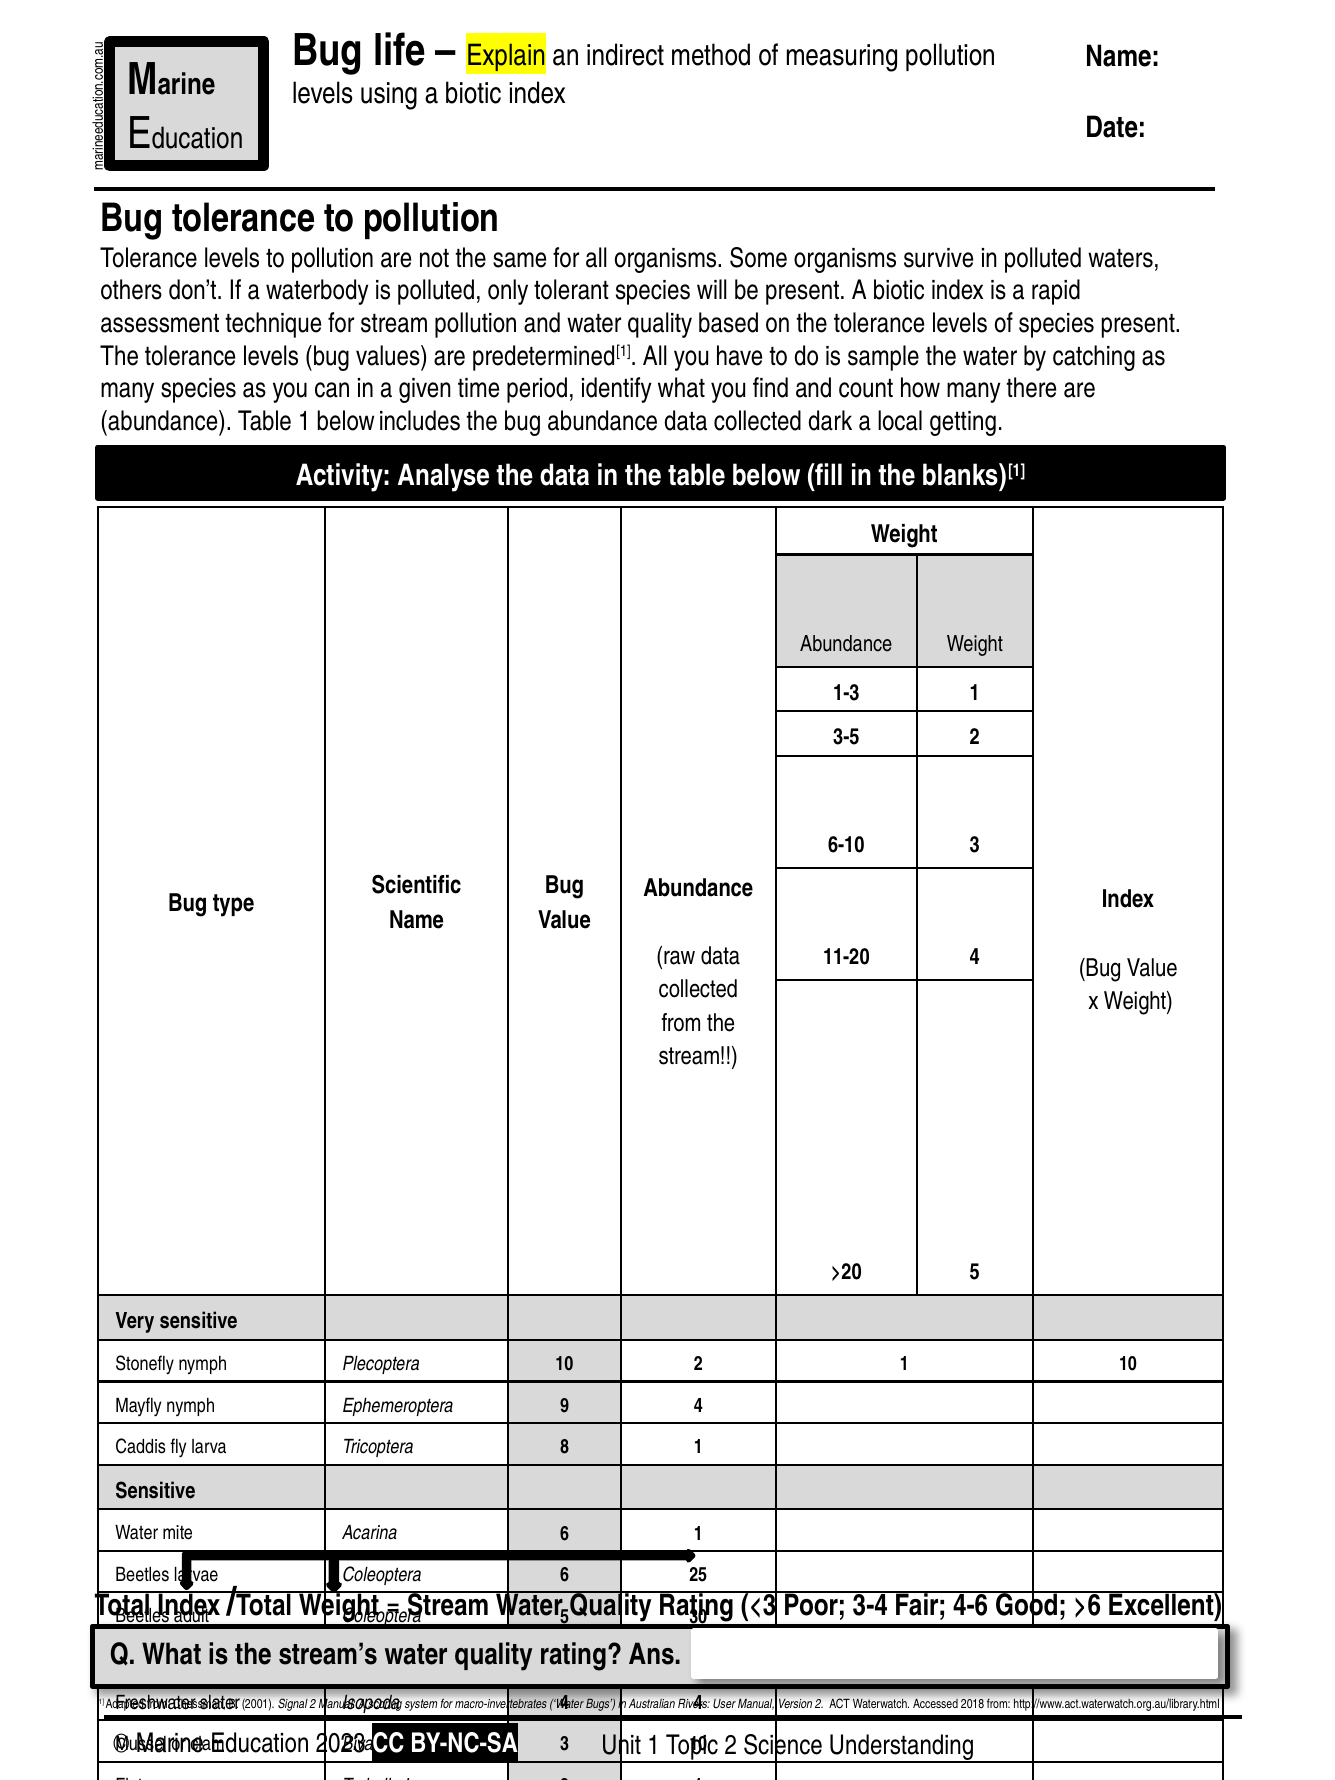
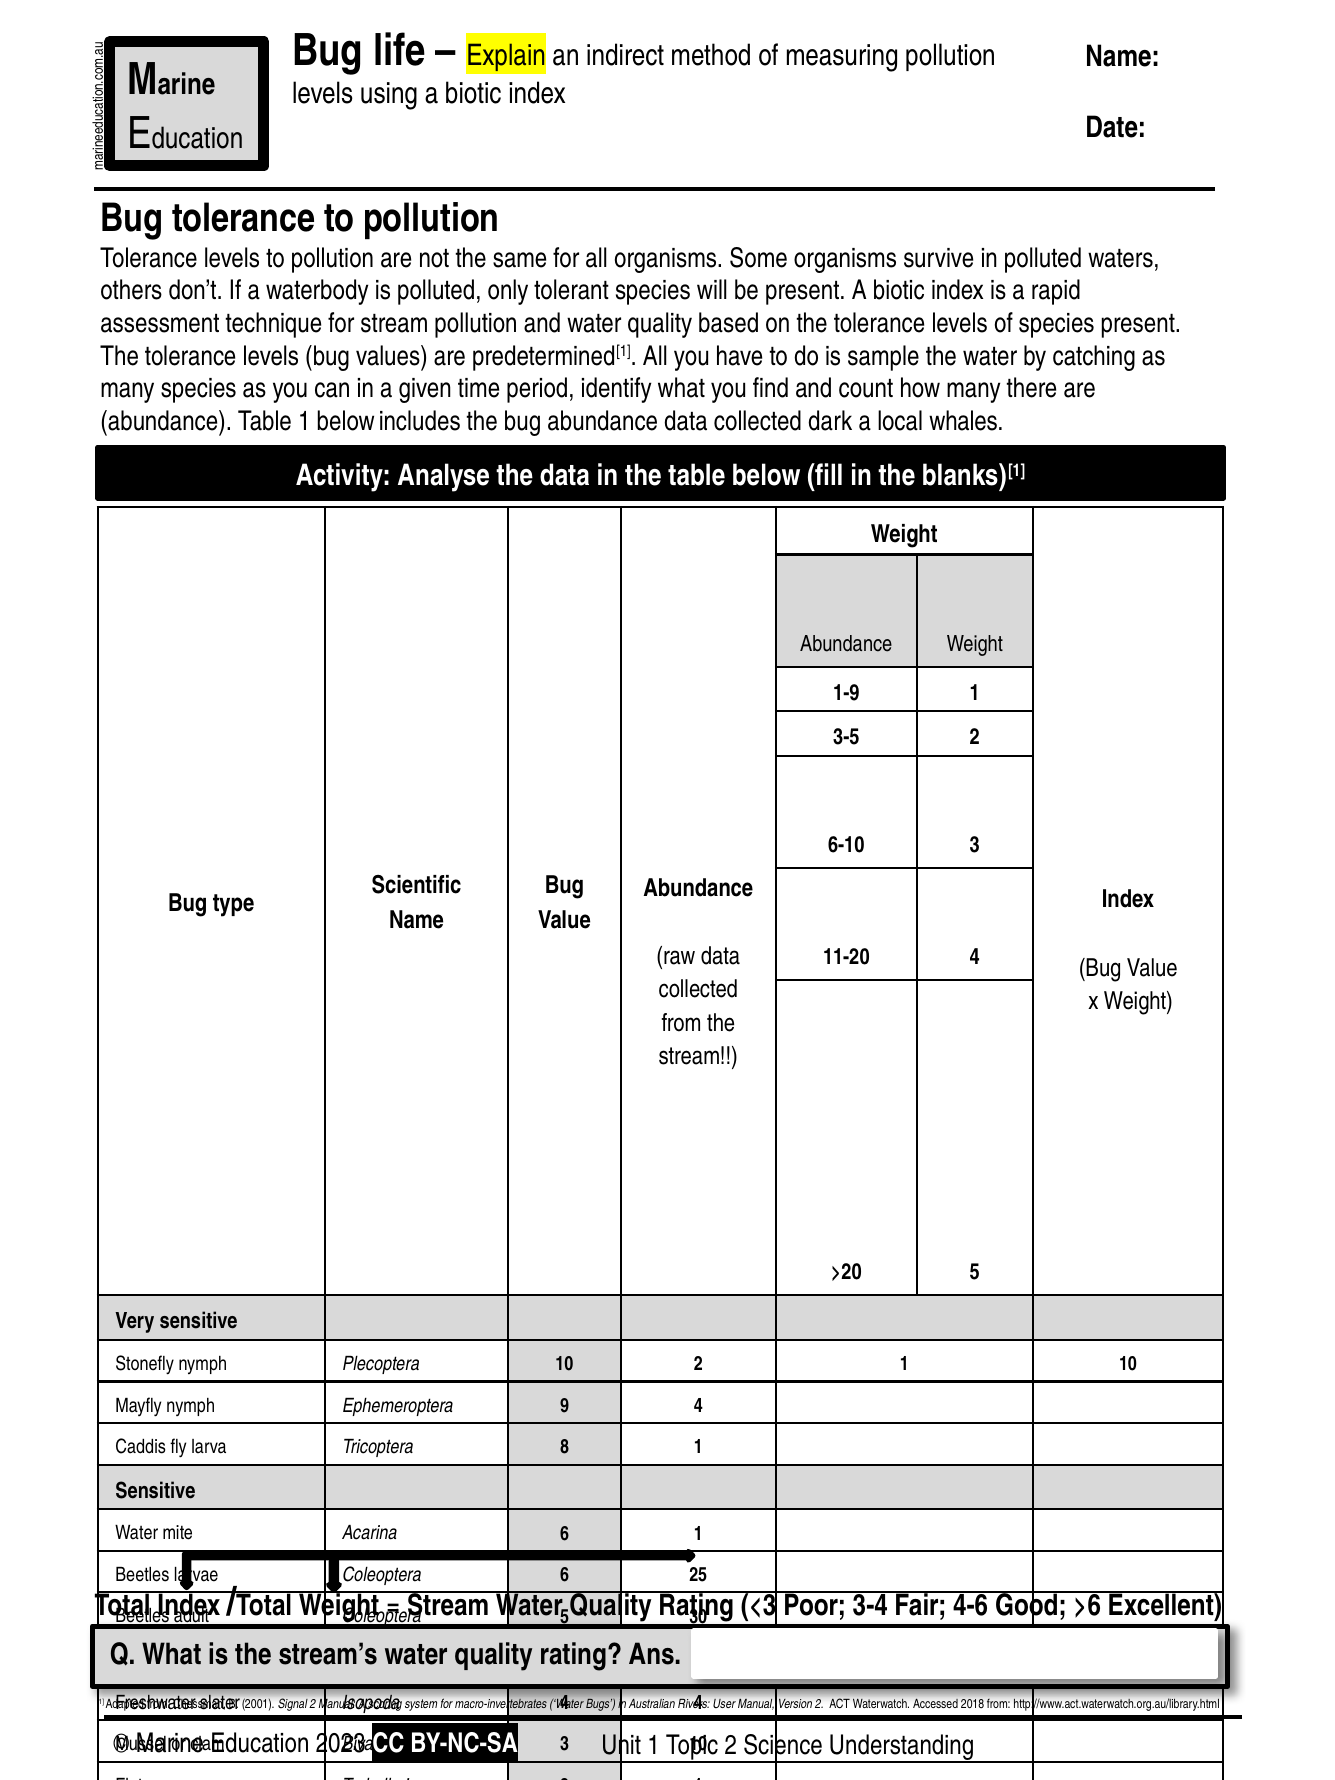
getting: getting -> whales (967, 421)
1-3: 1-3 -> 1-9 (846, 693)
